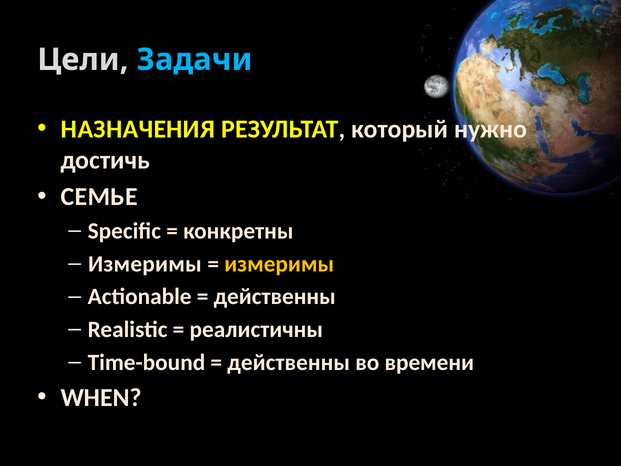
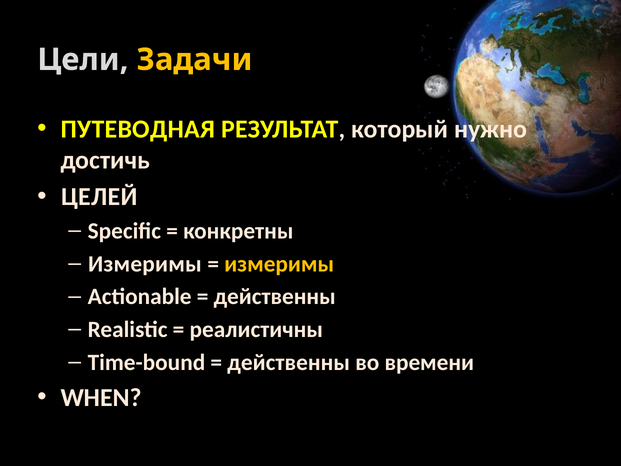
Задачи colour: light blue -> yellow (194, 60)
НАЗНАЧЕНИЯ: НАЗНАЧЕНИЯ -> ПУТЕВОДНАЯ (138, 129)
СЕМЬЕ: СЕМЬЕ -> ЦЕЛЕЙ (99, 197)
